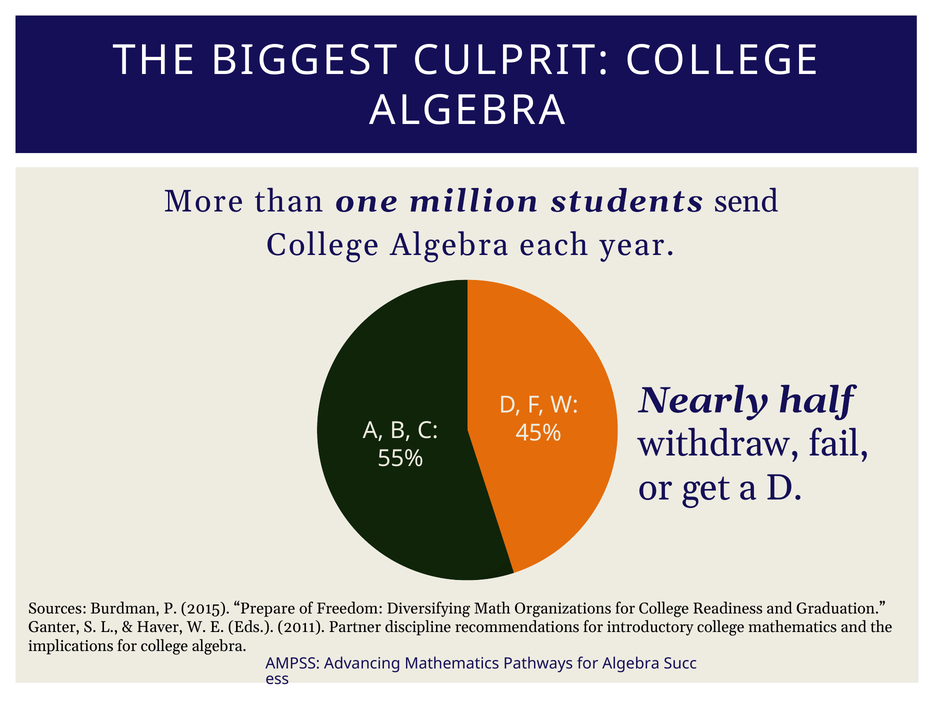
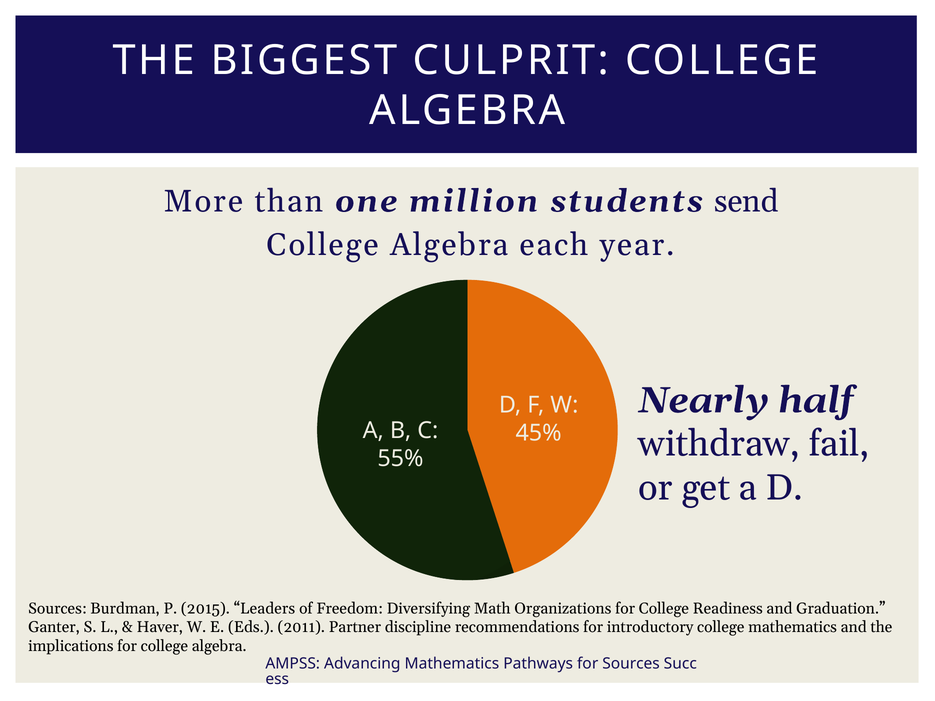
Prepare: Prepare -> Leaders (264, 609)
for Algebra: Algebra -> Sources (631, 664)
